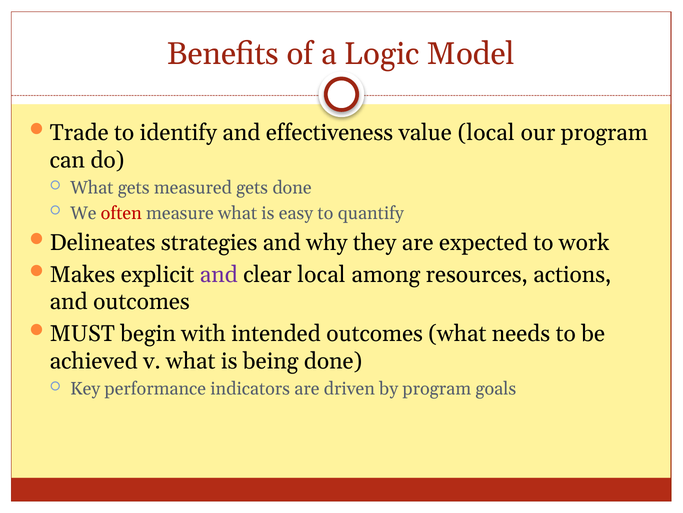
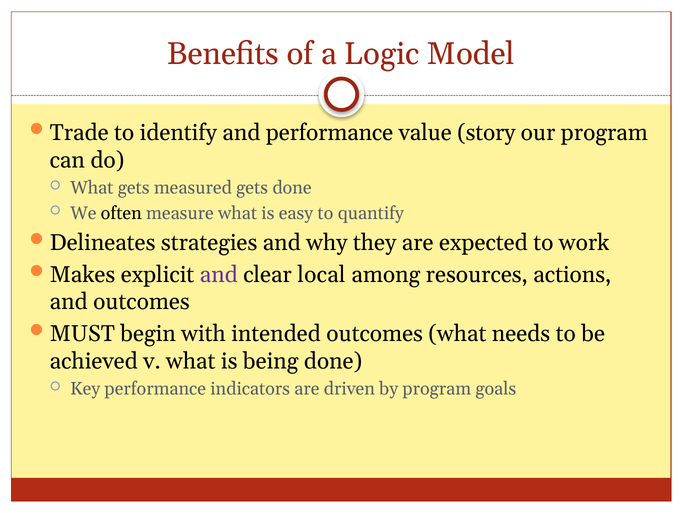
and effectiveness: effectiveness -> performance (330, 133)
value local: local -> story (486, 133)
often colour: red -> black (121, 213)
